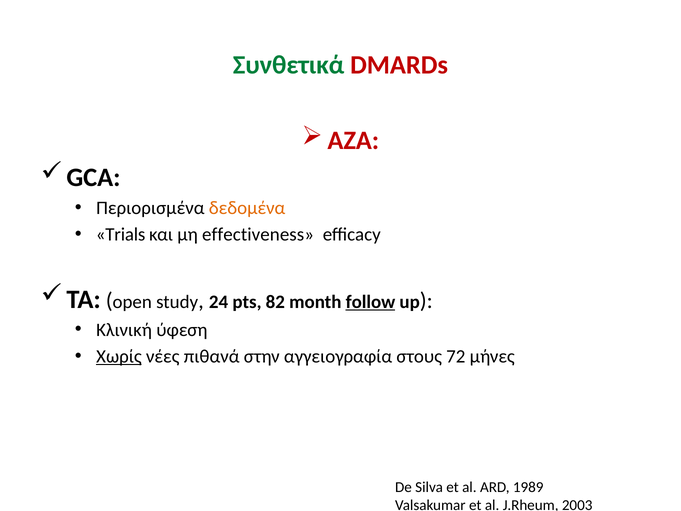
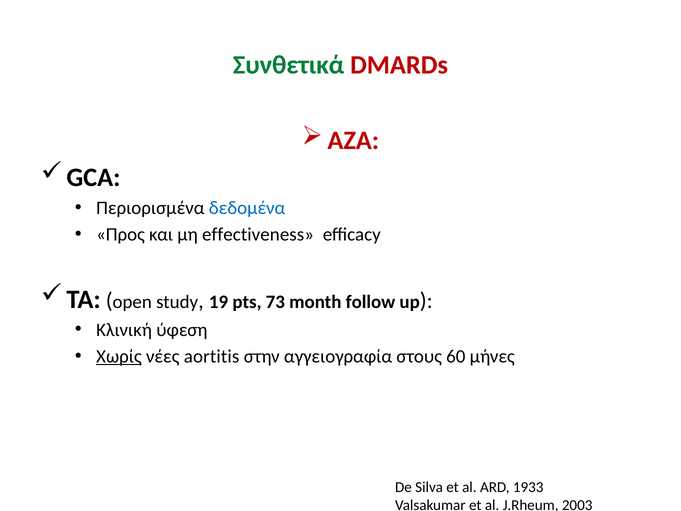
δεδομένα colour: orange -> blue (247, 208)
Trials: Trials -> Προς (121, 234)
24: 24 -> 19 (219, 302)
82: 82 -> 73 (275, 302)
follow underline: present -> none (370, 302)
πιθανά: πιθανά -> aortitis (212, 356)
72: 72 -> 60 (456, 356)
1989: 1989 -> 1933 (528, 487)
